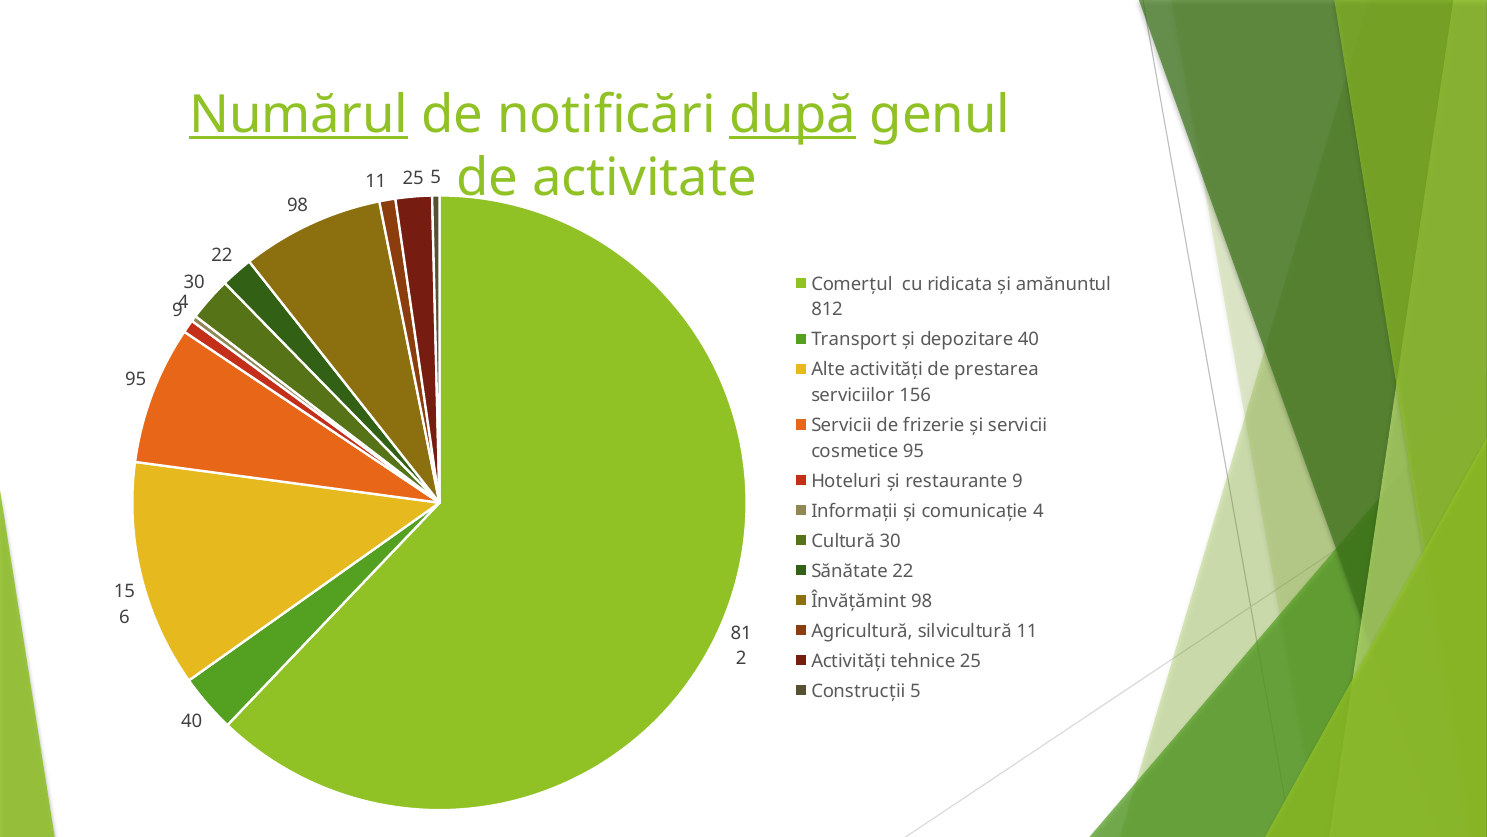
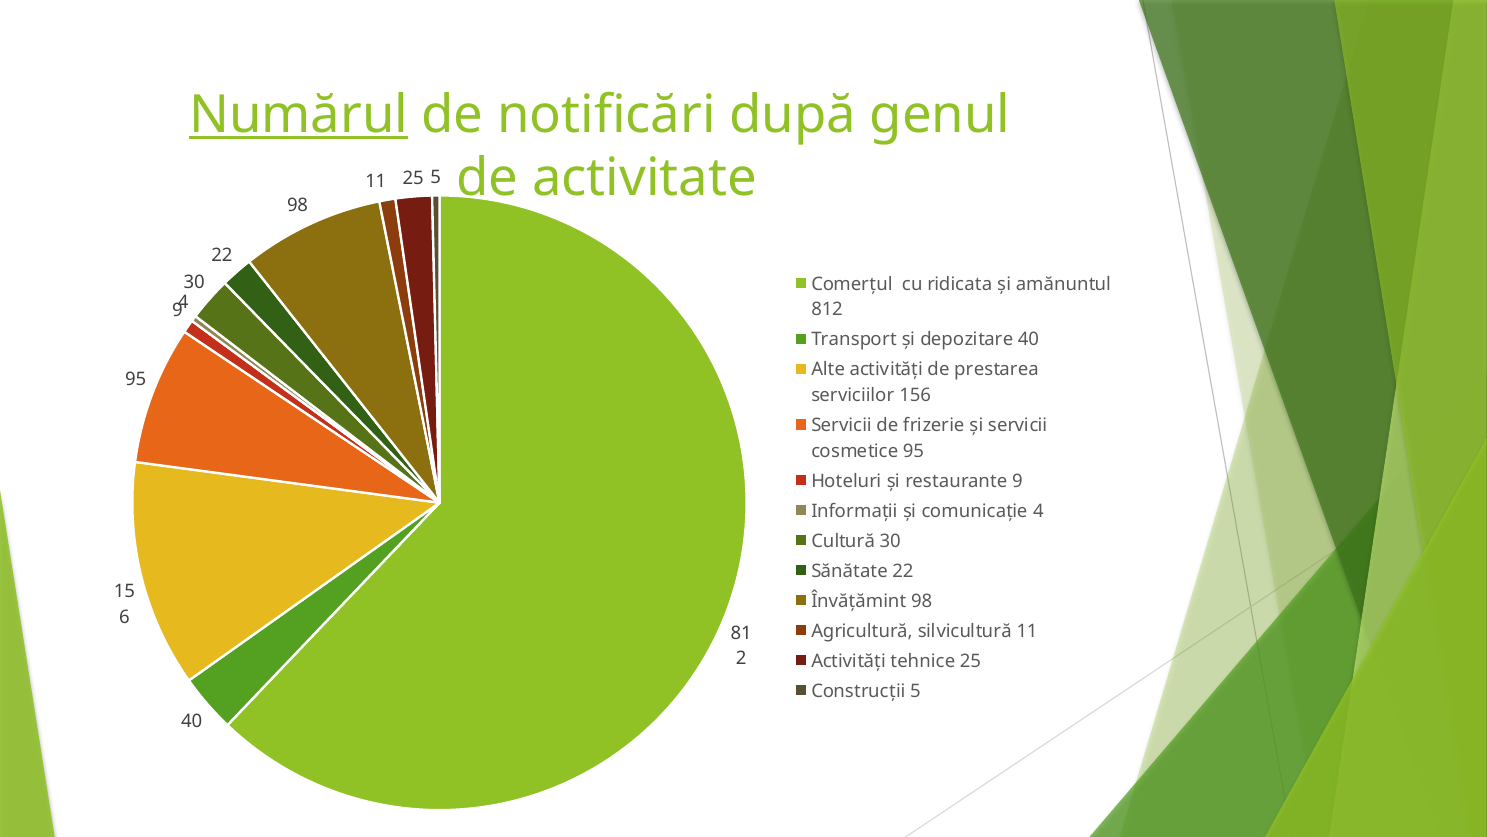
după underline: present -> none (793, 115)
